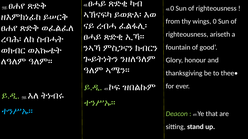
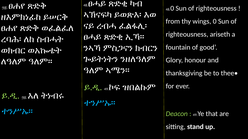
ተንሥኡ። colour: light green -> light blue (100, 103)
